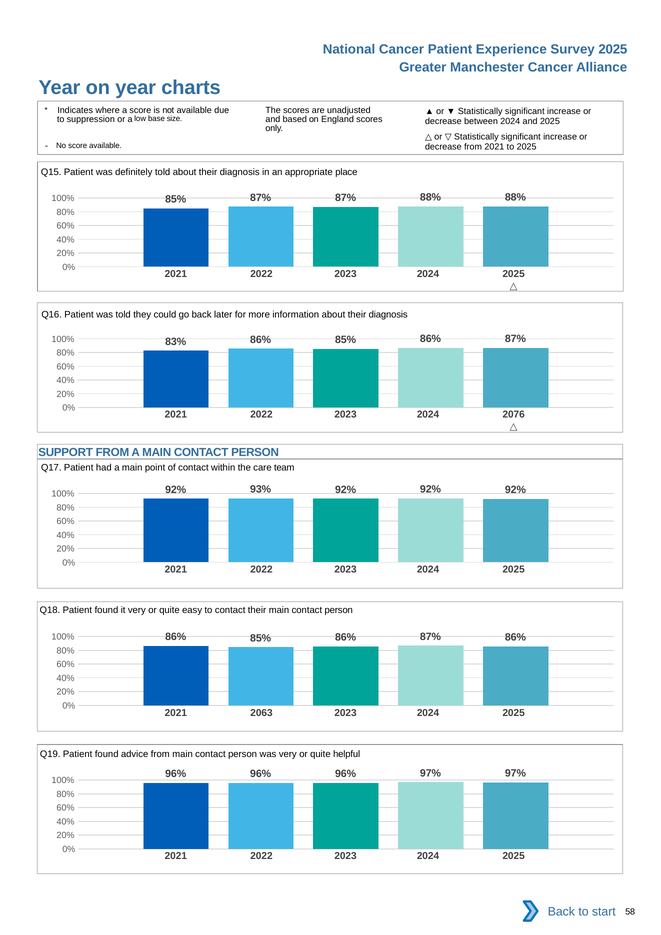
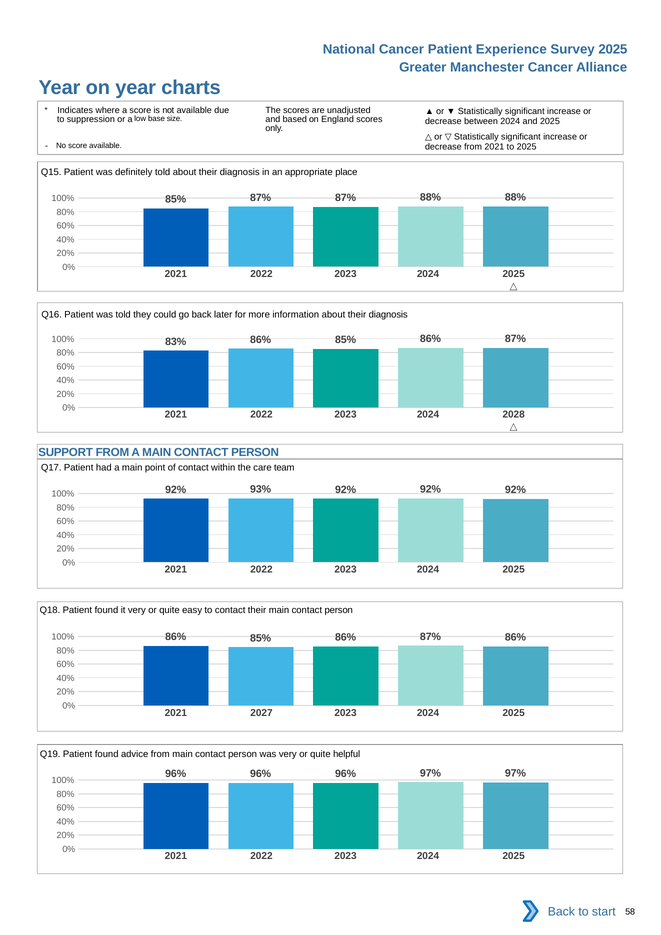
2076: 2076 -> 2028 (514, 415)
2063: 2063 -> 2027 (261, 713)
